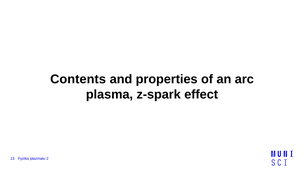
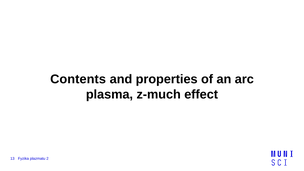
z-spark: z-spark -> z-much (159, 94)
